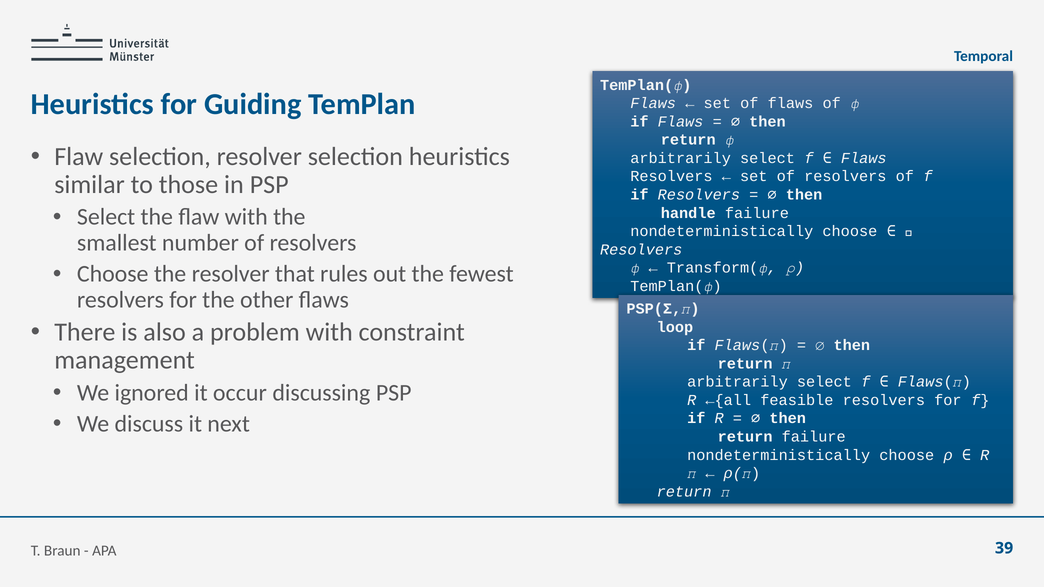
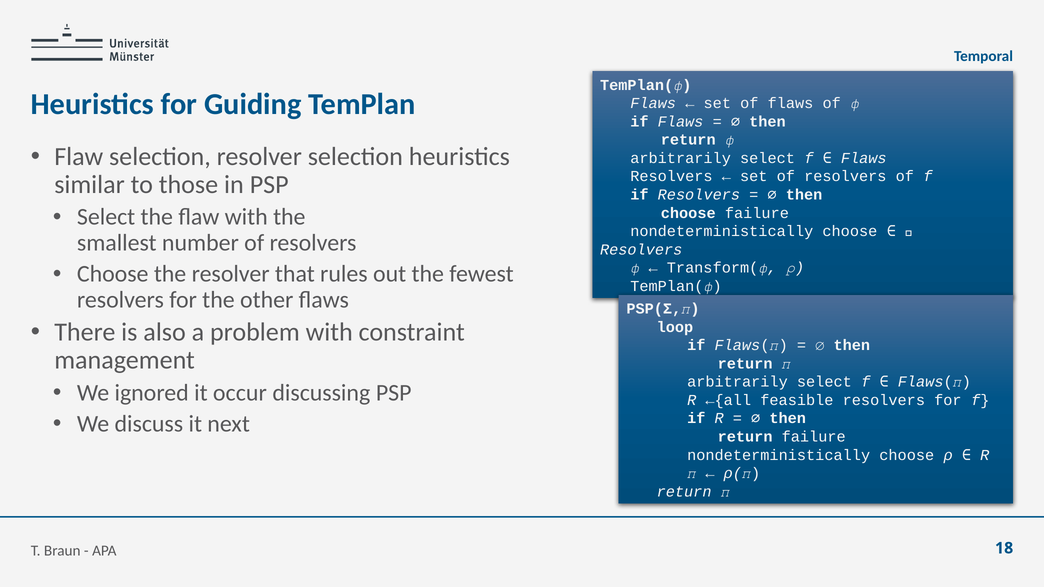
handle: handle -> choose (688, 213)
39: 39 -> 18 (1004, 548)
